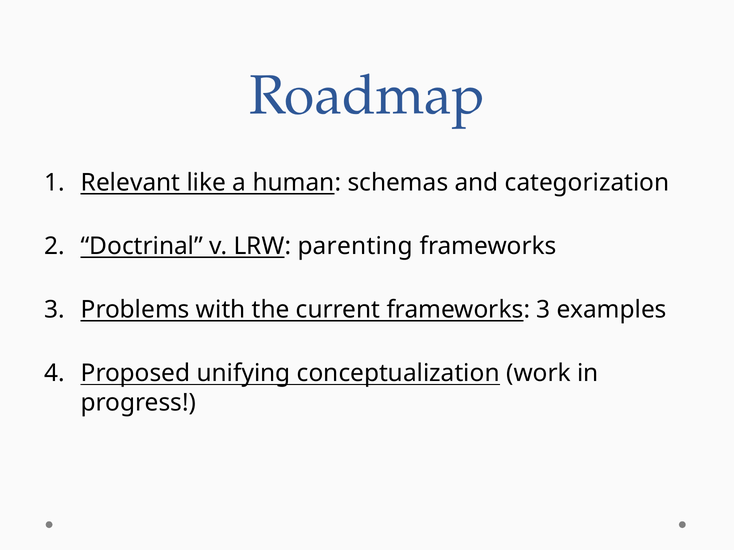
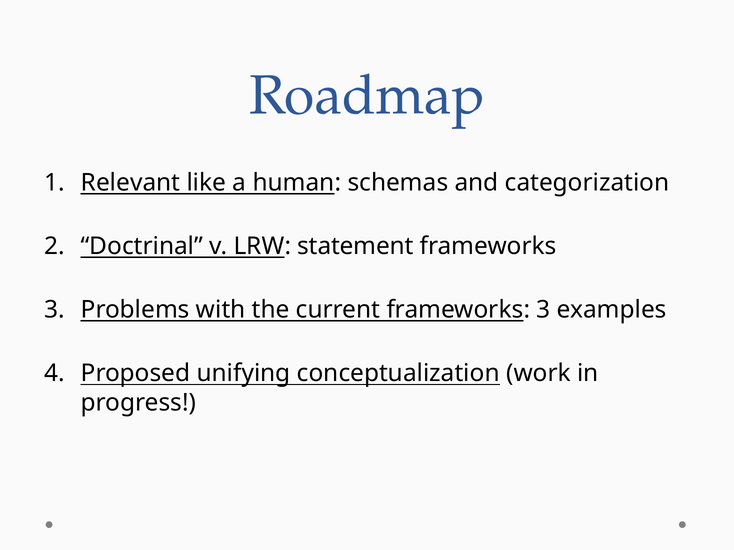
parenting: parenting -> statement (355, 246)
